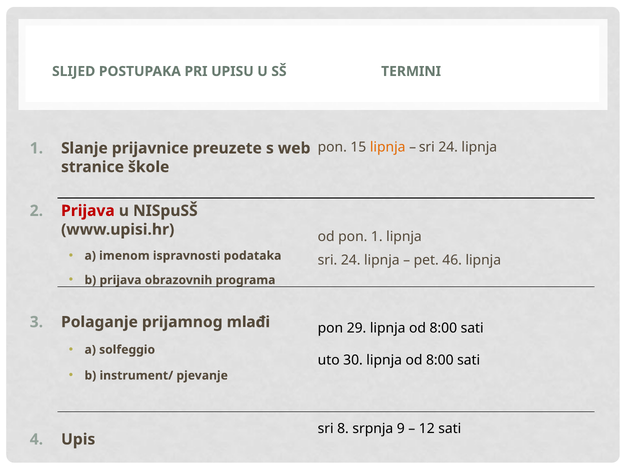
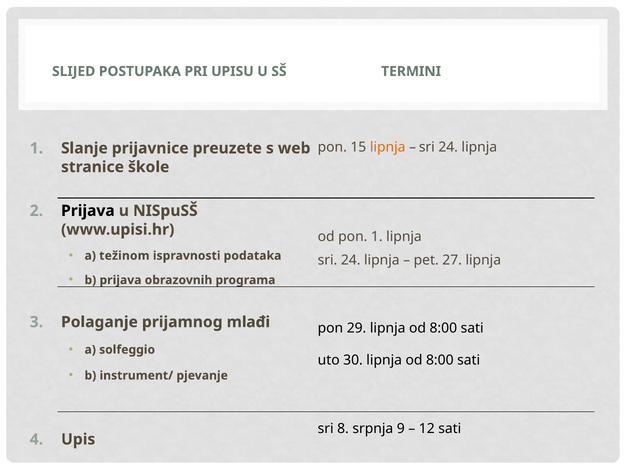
Prijava colour: red -> black (88, 211)
imenom: imenom -> težinom (124, 256)
46: 46 -> 27 (452, 261)
